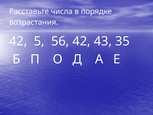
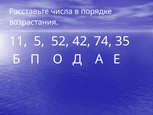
42: 42 -> 11 (18, 41)
56: 56 -> 52 (60, 41)
43: 43 -> 74 (103, 41)
